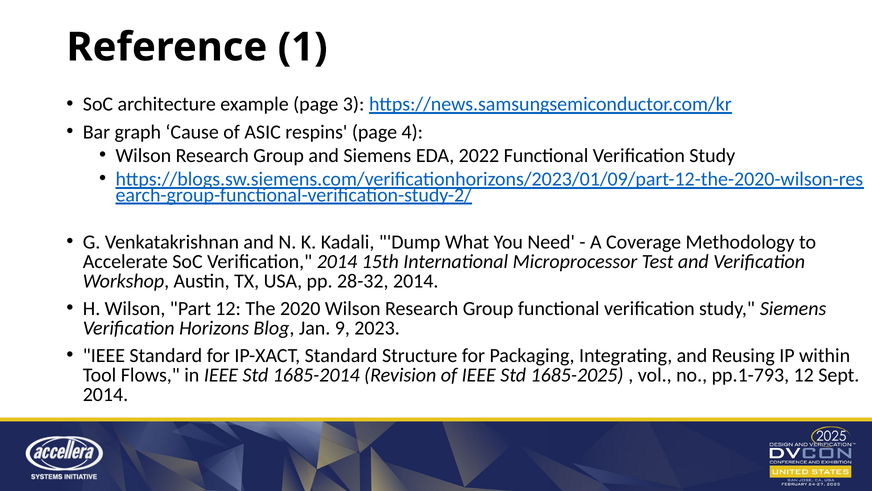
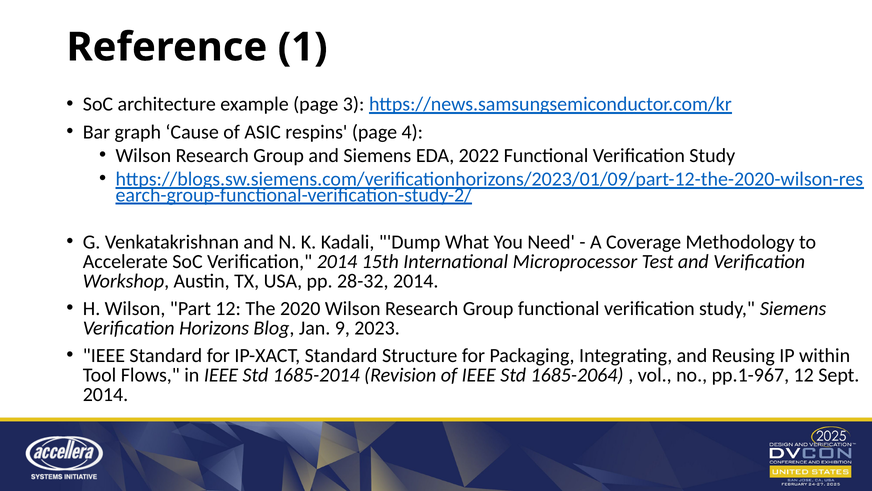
1685-2025: 1685-2025 -> 1685-2064 (577, 375)
pp.1-793: pp.1-793 -> pp.1-967 (750, 375)
